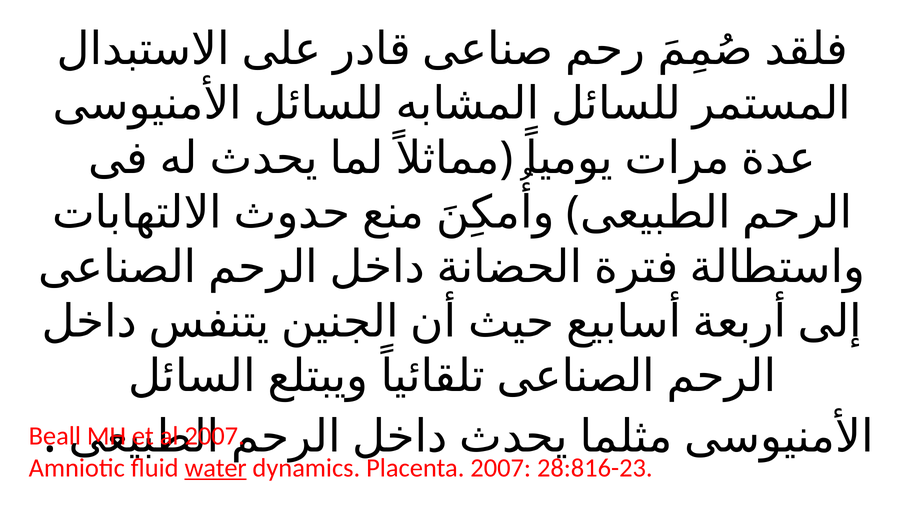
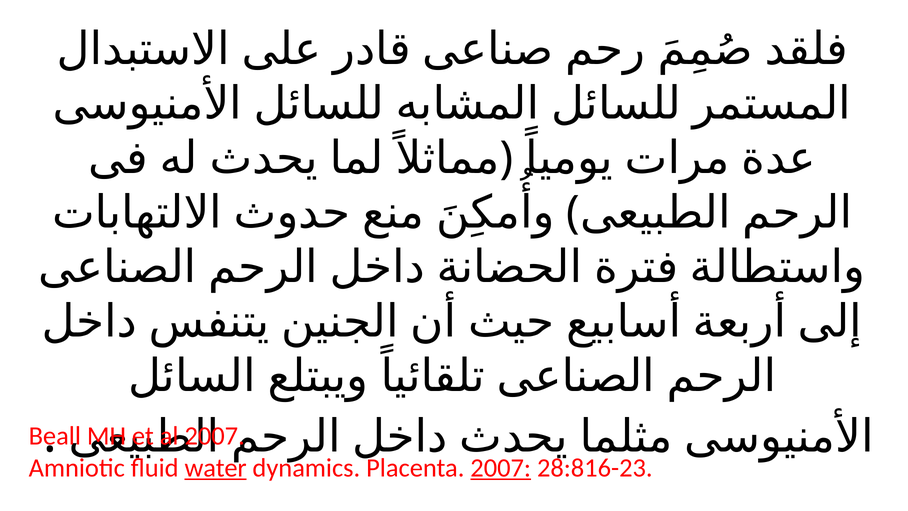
2007 underline: none -> present (501, 468)
